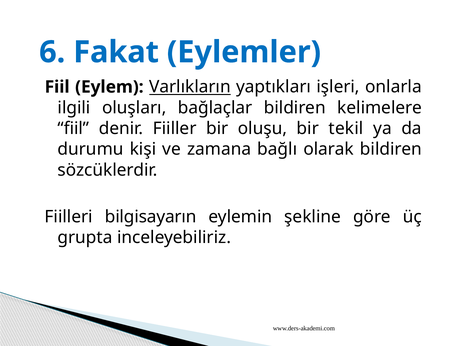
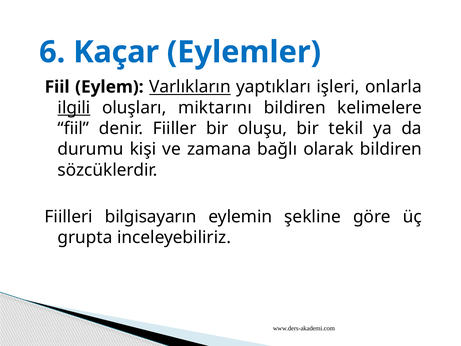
Fakat: Fakat -> Kaçar (116, 52)
ilgili underline: none -> present (74, 108)
bağlaçlar: bağlaçlar -> miktarını (215, 108)
